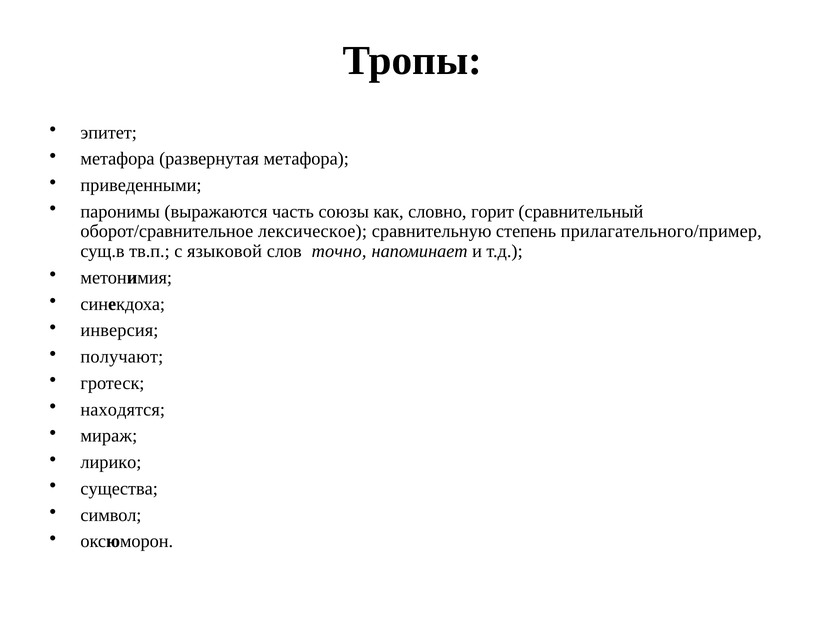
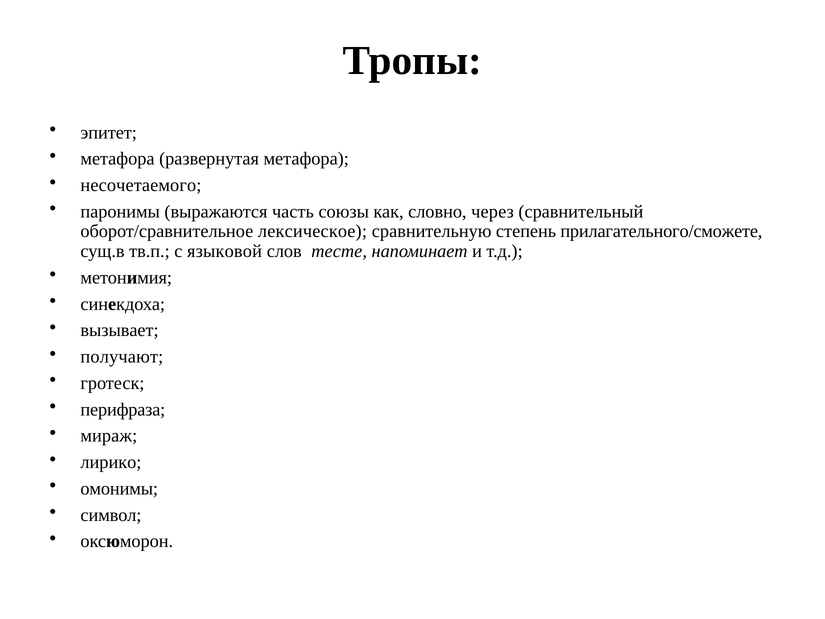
приведенными: приведенными -> несочетаемого (141, 185)
горит: горит -> через (492, 212)
прилагательного/пример: прилагательного/пример -> прилагательного/сможете (661, 231)
точно: точно -> тесте (339, 251)
инверсия: инверсия -> вызывает (120, 330)
находятся: находятся -> перифраза (123, 409)
существа: существа -> омонимы (119, 488)
